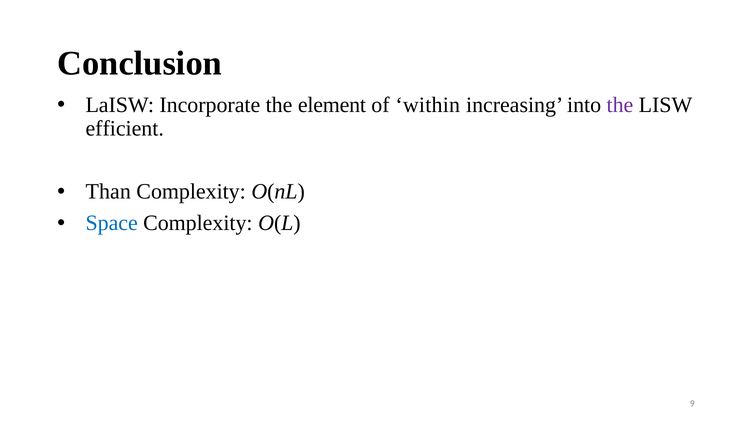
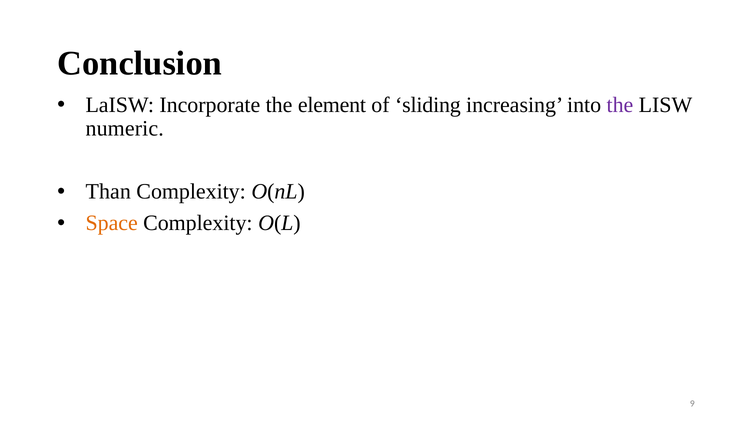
within: within -> sliding (428, 105)
efficient: efficient -> numeric (125, 129)
Space colour: blue -> orange (112, 223)
